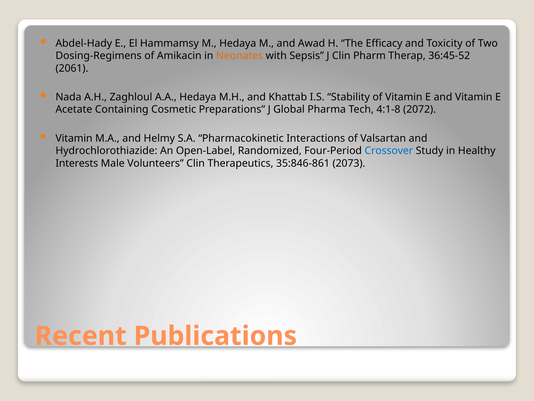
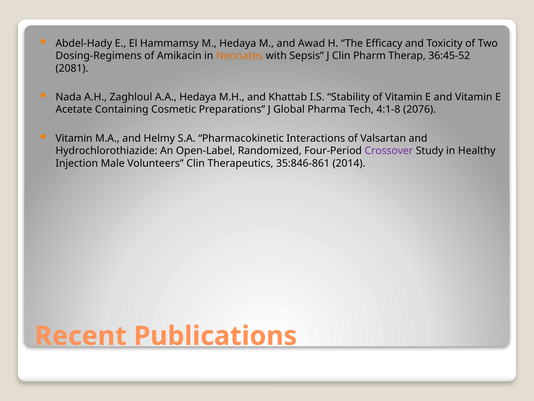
2061: 2061 -> 2081 (72, 68)
2072: 2072 -> 2076 (420, 109)
Crossover colour: blue -> purple (389, 151)
Interests: Interests -> Injection (77, 163)
2073: 2073 -> 2014 (349, 163)
